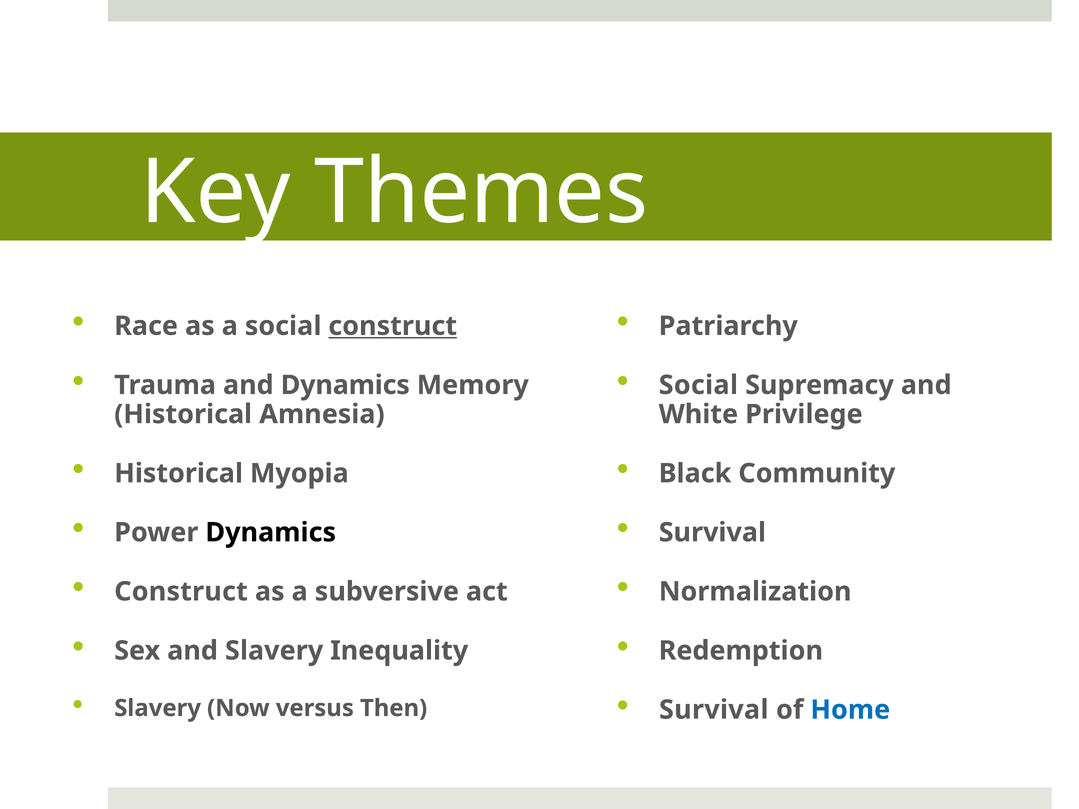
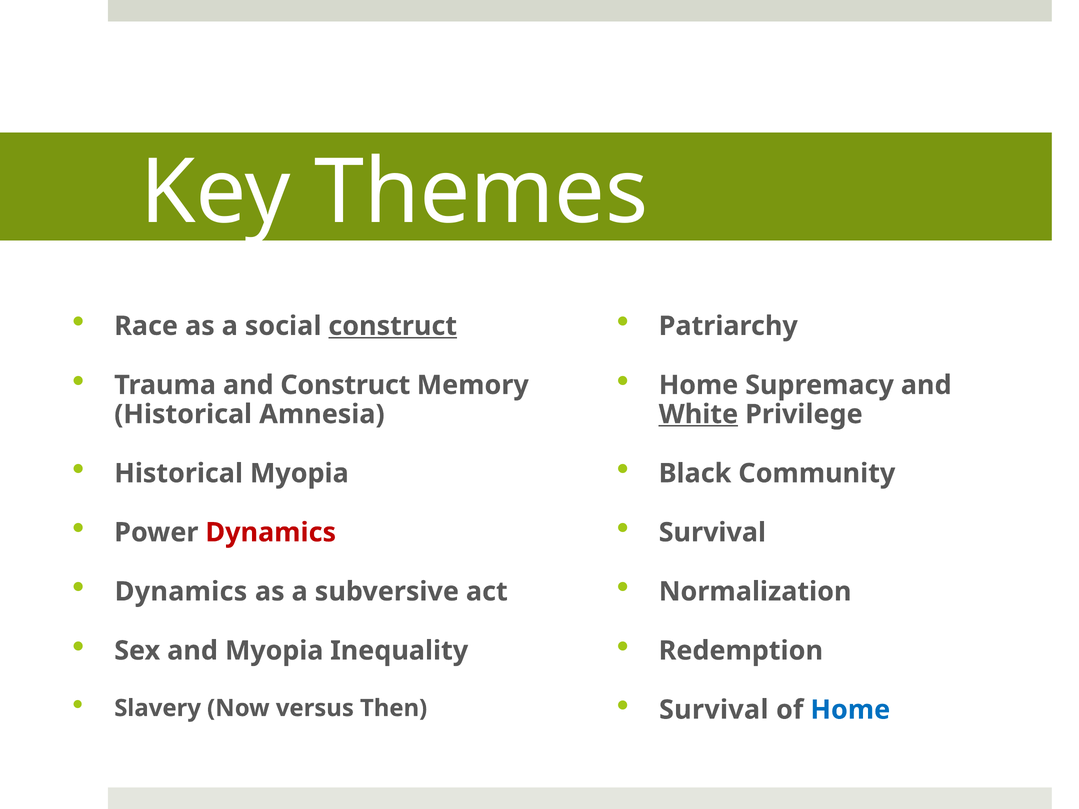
and Dynamics: Dynamics -> Construct (345, 385)
Social: Social -> Home (698, 385)
White underline: none -> present (698, 414)
Dynamics colour: black -> red (271, 533)
Construct: Construct -> Dynamics (181, 592)
and Slavery: Slavery -> Myopia (274, 651)
